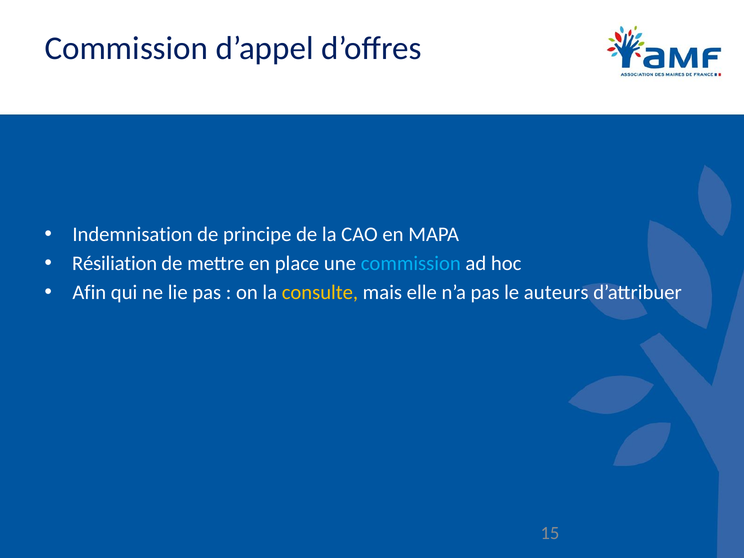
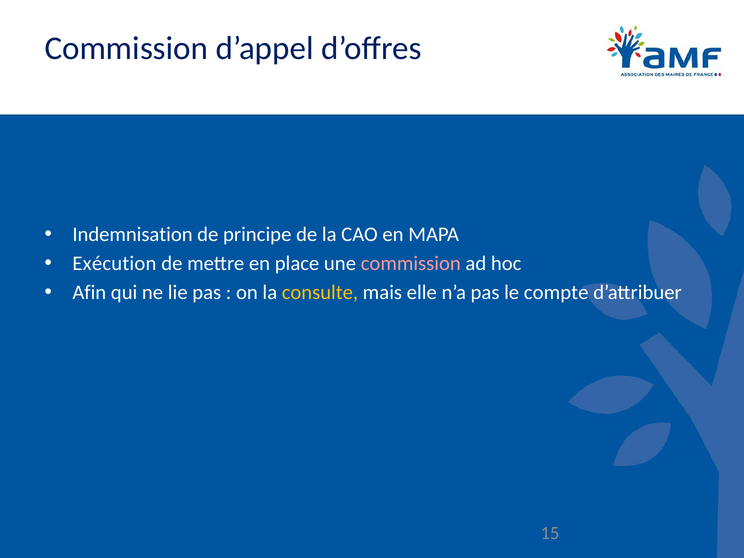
Résiliation: Résiliation -> Exécution (114, 264)
commission colour: light blue -> pink (411, 264)
auteurs: auteurs -> compte (556, 293)
